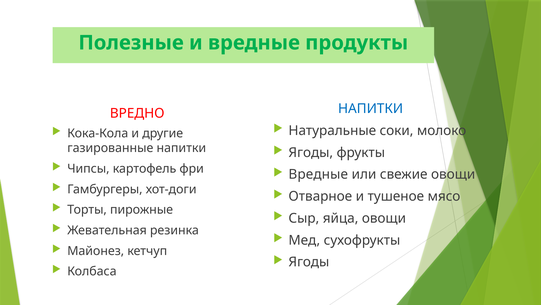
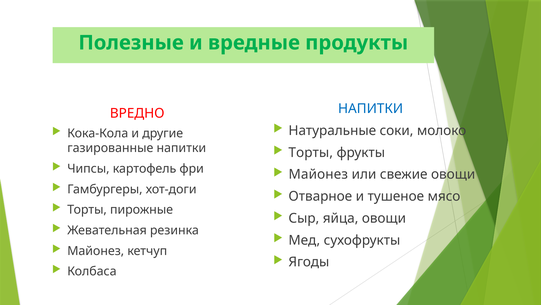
Ягоды: Ягоды -> Торты (311, 152)
Вредные: Вредные -> Майонез (318, 174)
